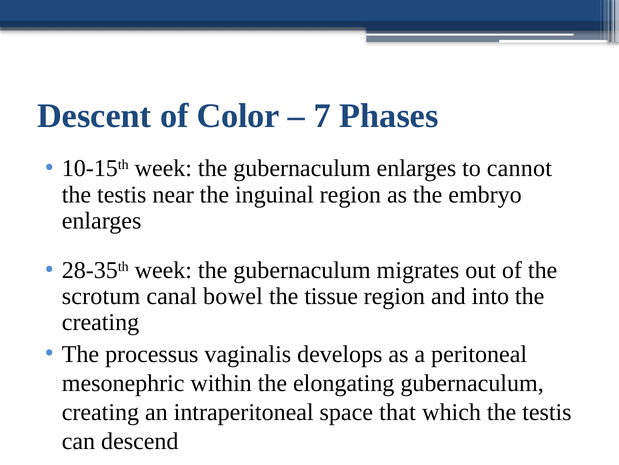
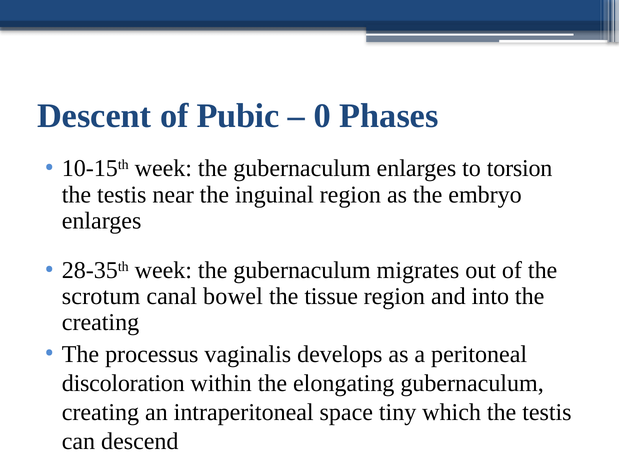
Color: Color -> Pubic (238, 116)
7: 7 -> 0 (322, 116)
cannot: cannot -> torsion (520, 168)
mesonephric: mesonephric -> discoloration (123, 383)
that: that -> tiny (398, 412)
